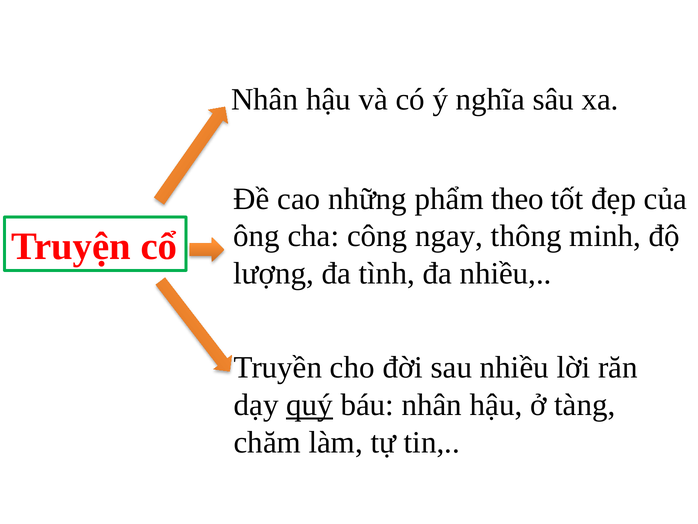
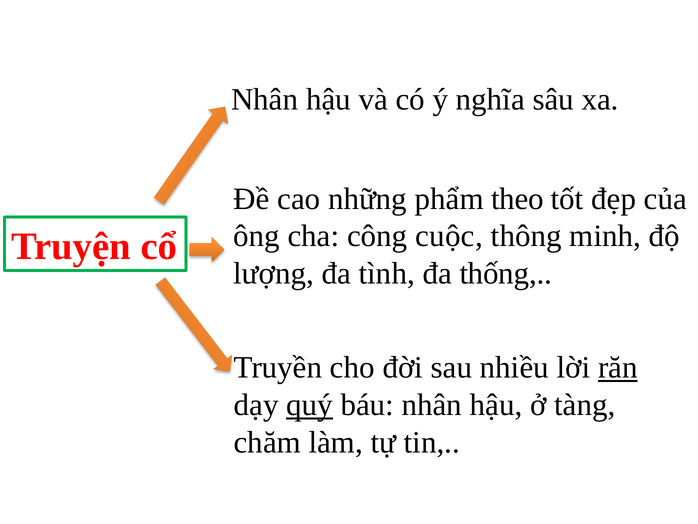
ngay: ngay -> cuộc (449, 236)
đa nhiều: nhiều -> thống (506, 273)
răn underline: none -> present (618, 367)
